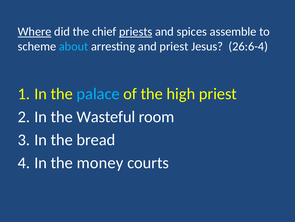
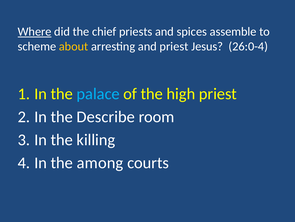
priests underline: present -> none (136, 32)
about colour: light blue -> yellow (74, 46)
26:6-4: 26:6-4 -> 26:0-4 (248, 46)
Wasteful: Wasteful -> Describe (106, 116)
bread: bread -> killing (96, 139)
money: money -> among (100, 162)
